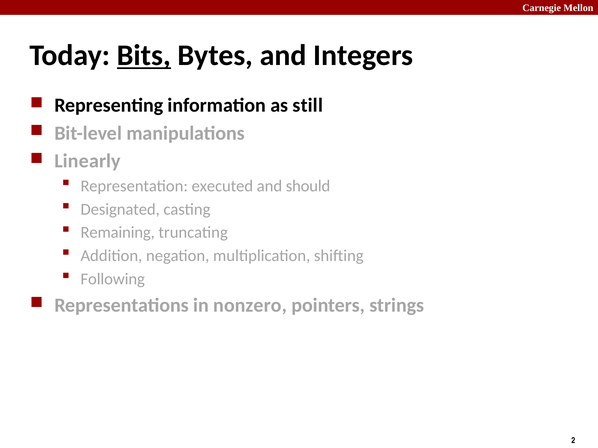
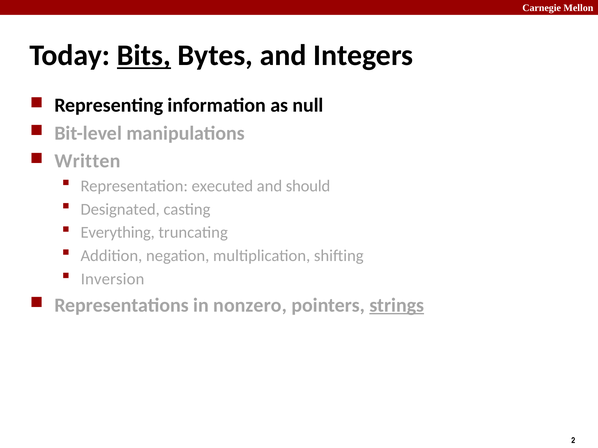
still: still -> null (308, 105)
Linearly: Linearly -> Written (88, 161)
Remaining: Remaining -> Everything (118, 233)
Following: Following -> Inversion (113, 279)
strings underline: none -> present (397, 305)
